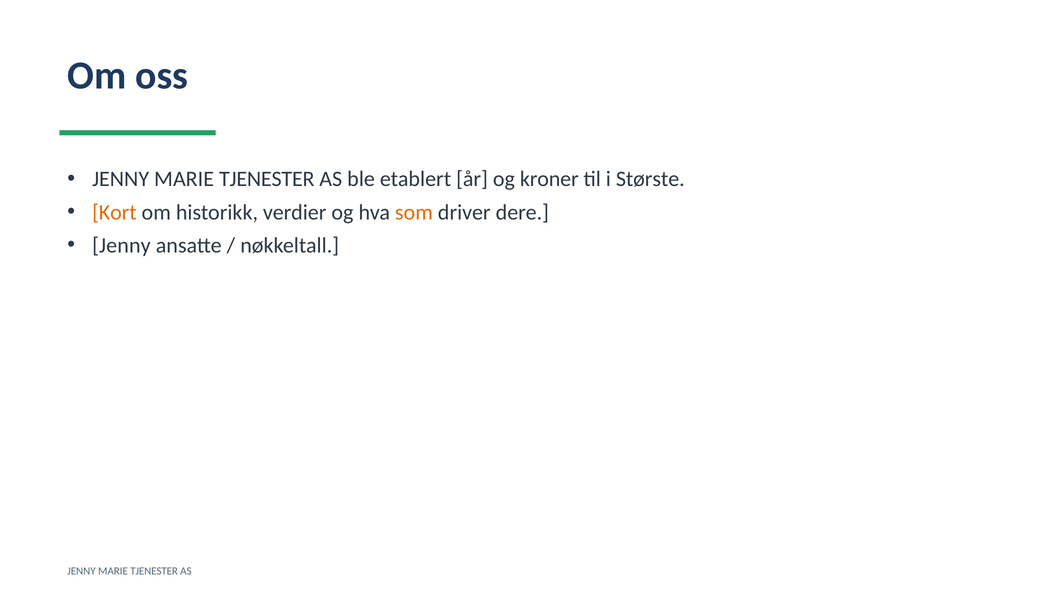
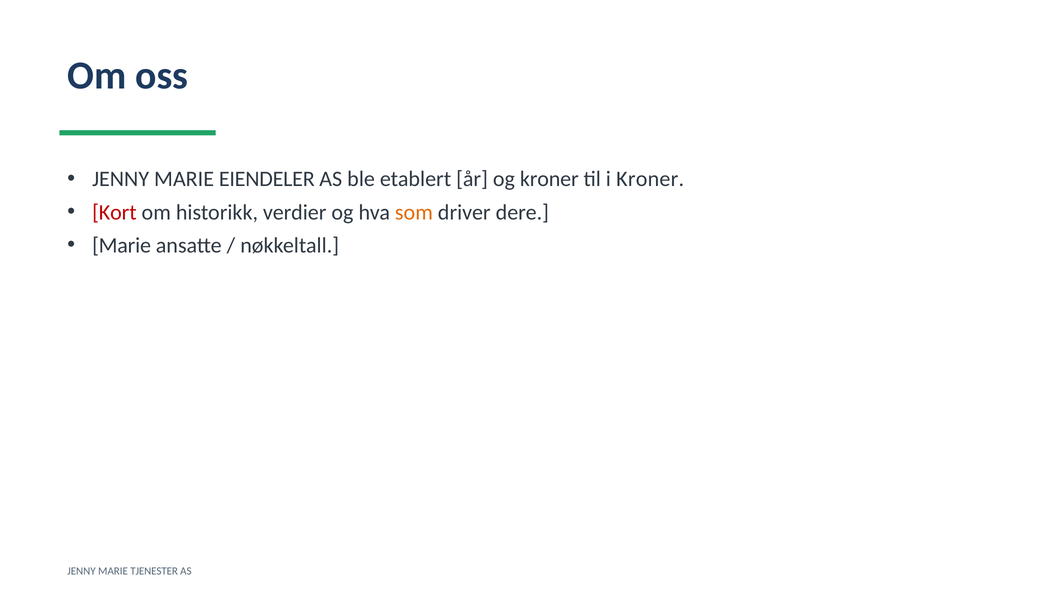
TJENESTER: TJENESTER -> EIENDELER (267, 179)
i Største: Største -> Kroner (650, 179)
Kort colour: orange -> red (114, 212)
Jenny: Jenny -> Marie (122, 245)
